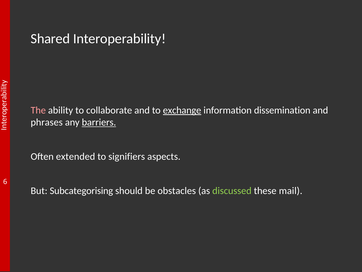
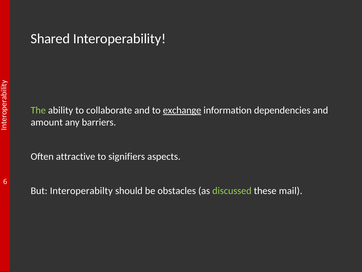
The colour: pink -> light green (38, 110)
dissemination: dissemination -> dependencies (282, 110)
phrases: phrases -> amount (47, 122)
barriers underline: present -> none (99, 122)
extended: extended -> attractive (76, 156)
Subcategorising: Subcategorising -> Interoperabilty (81, 191)
